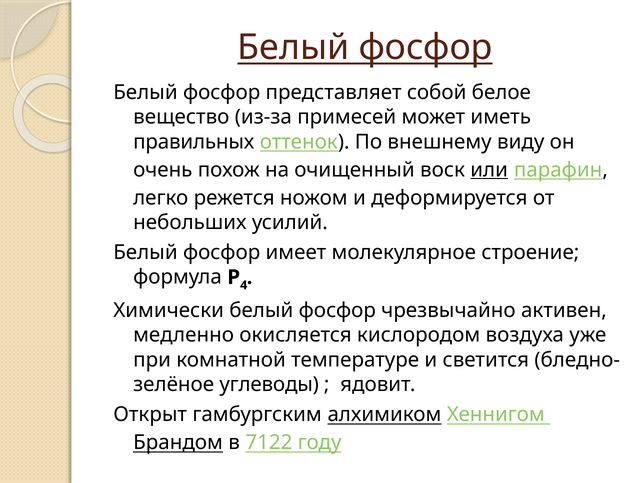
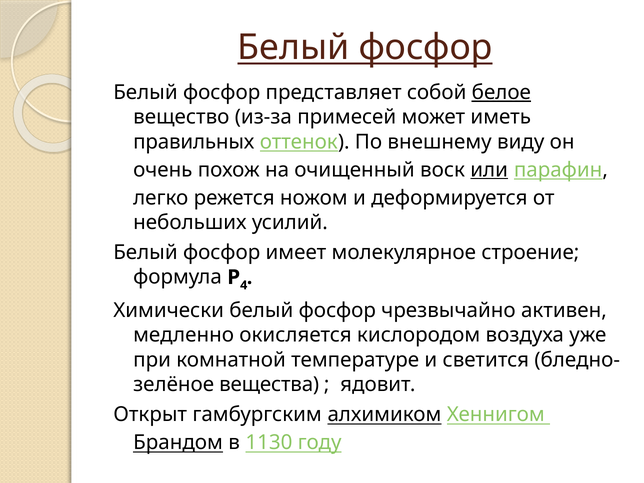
белое underline: none -> present (501, 92)
углеводы: углеводы -> вещества (269, 384)
7122: 7122 -> 1130 (269, 443)
